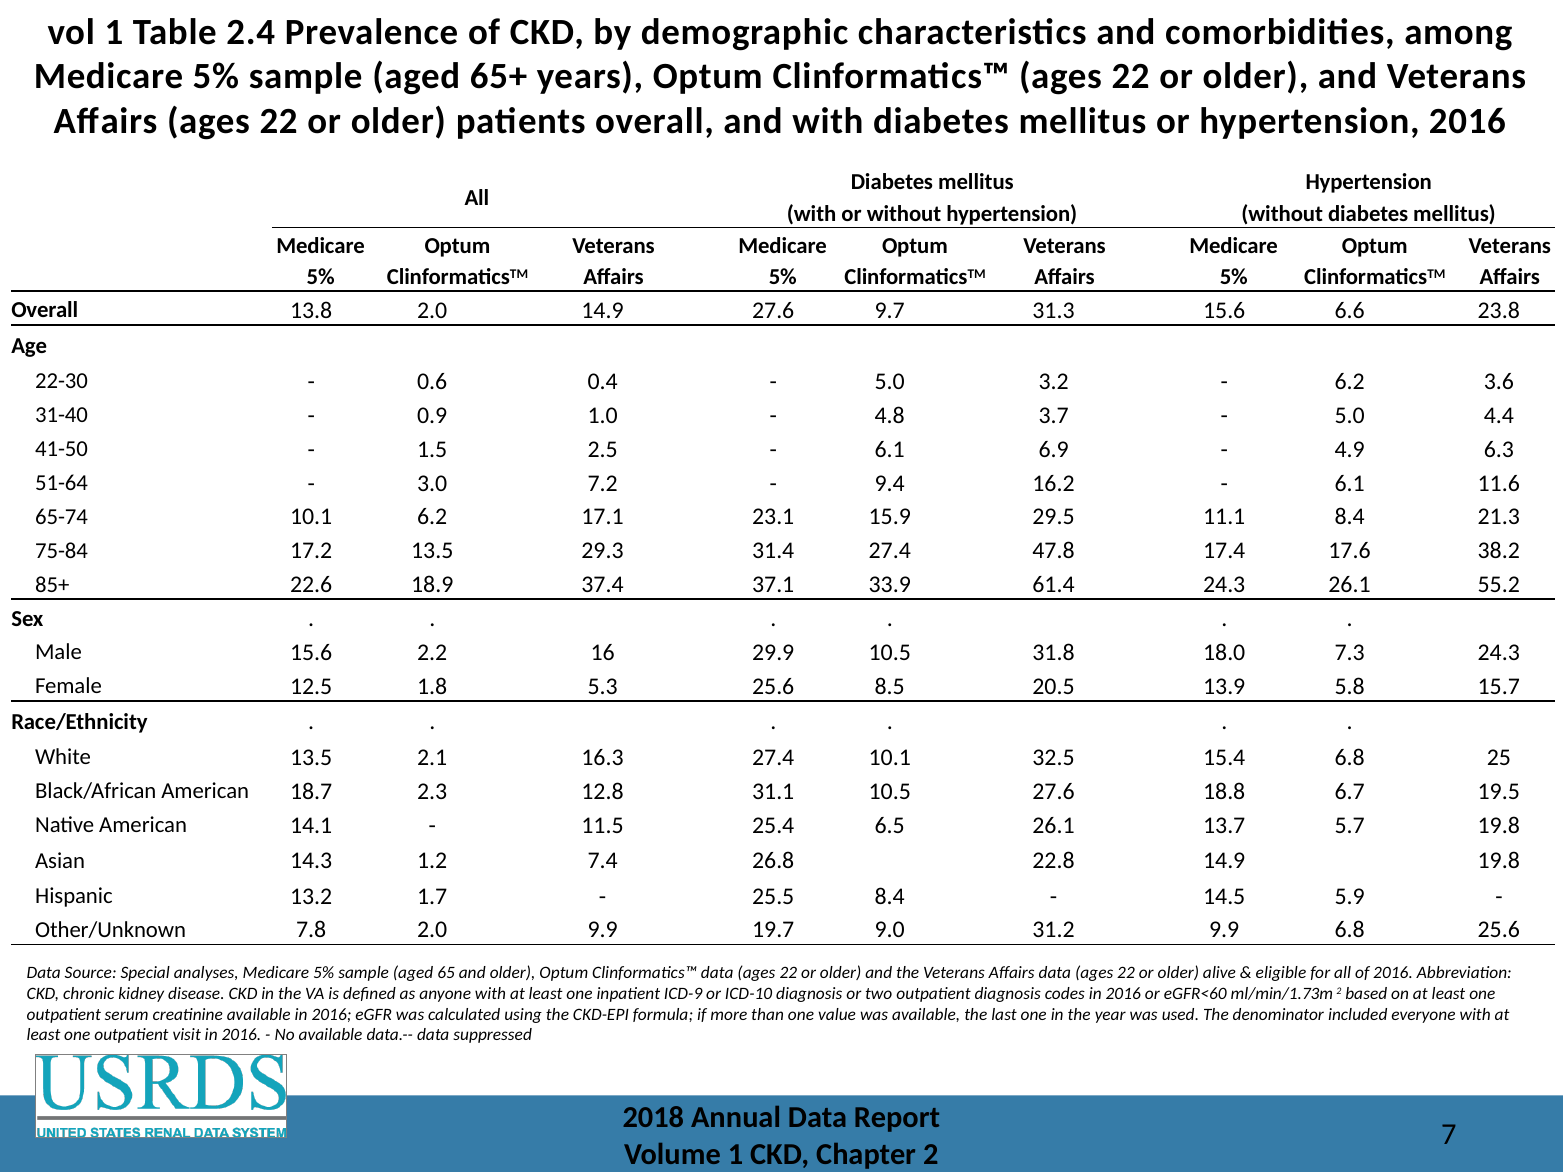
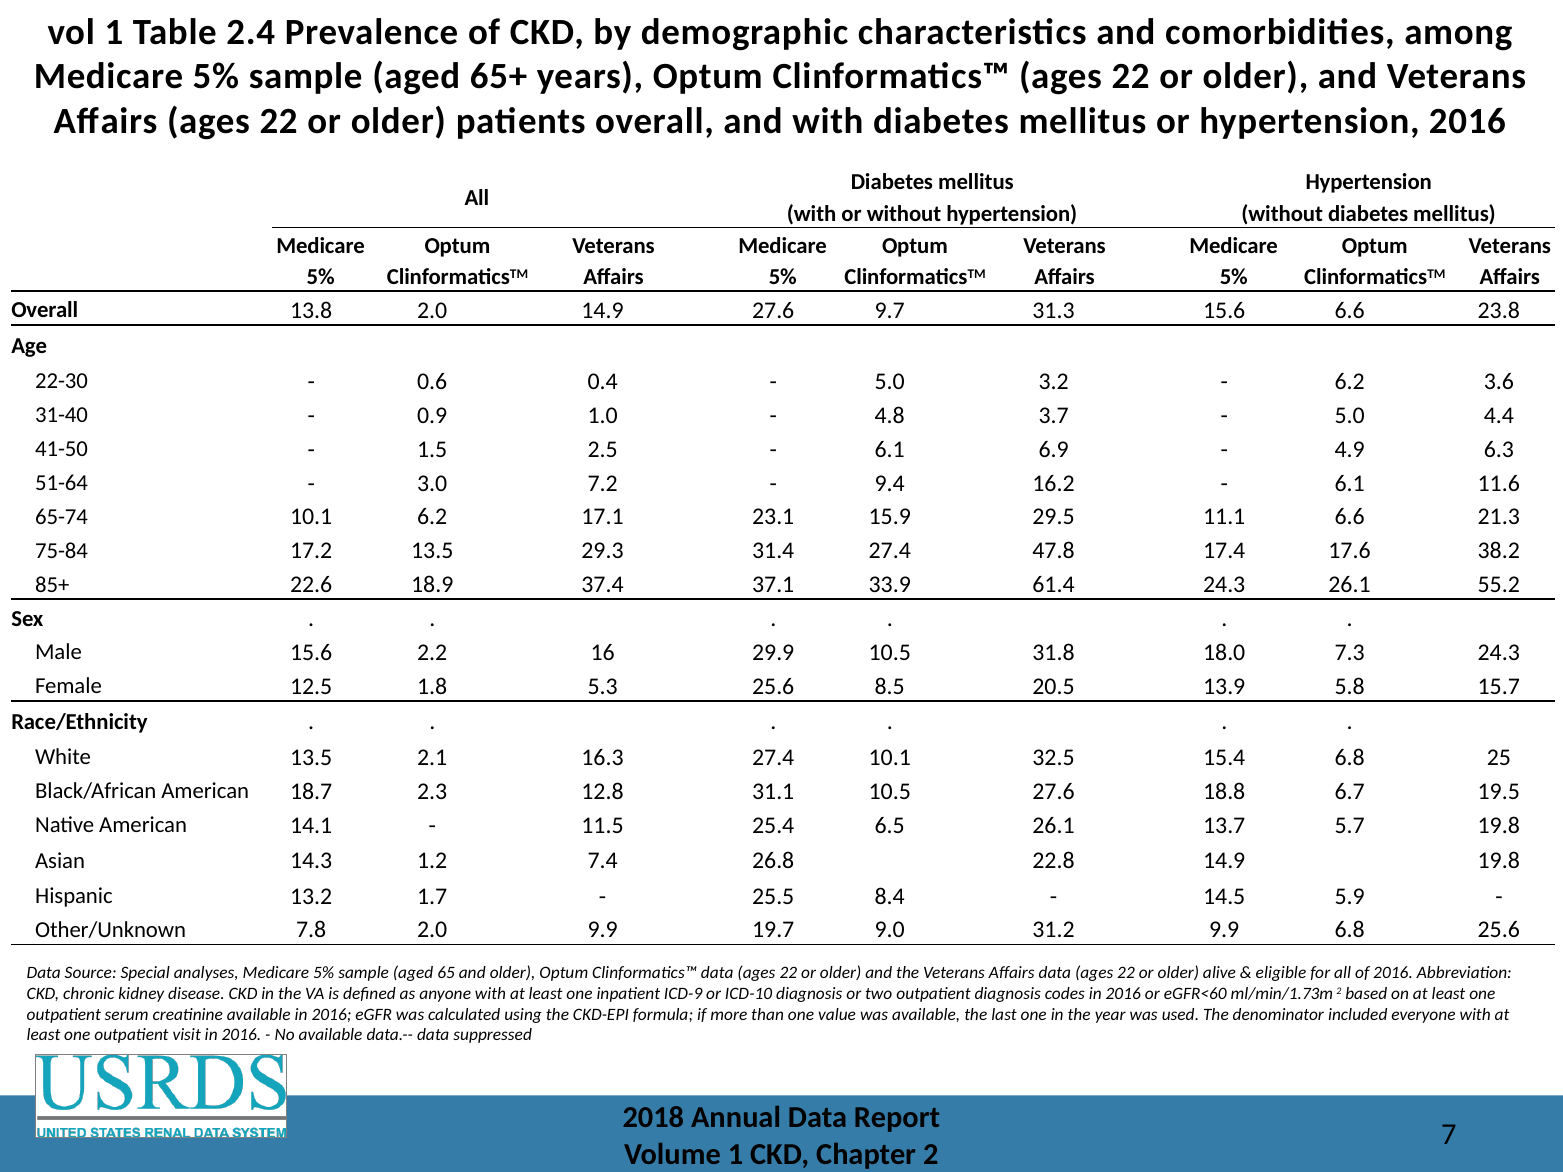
11.1 8.4: 8.4 -> 6.6 (1350, 517)
